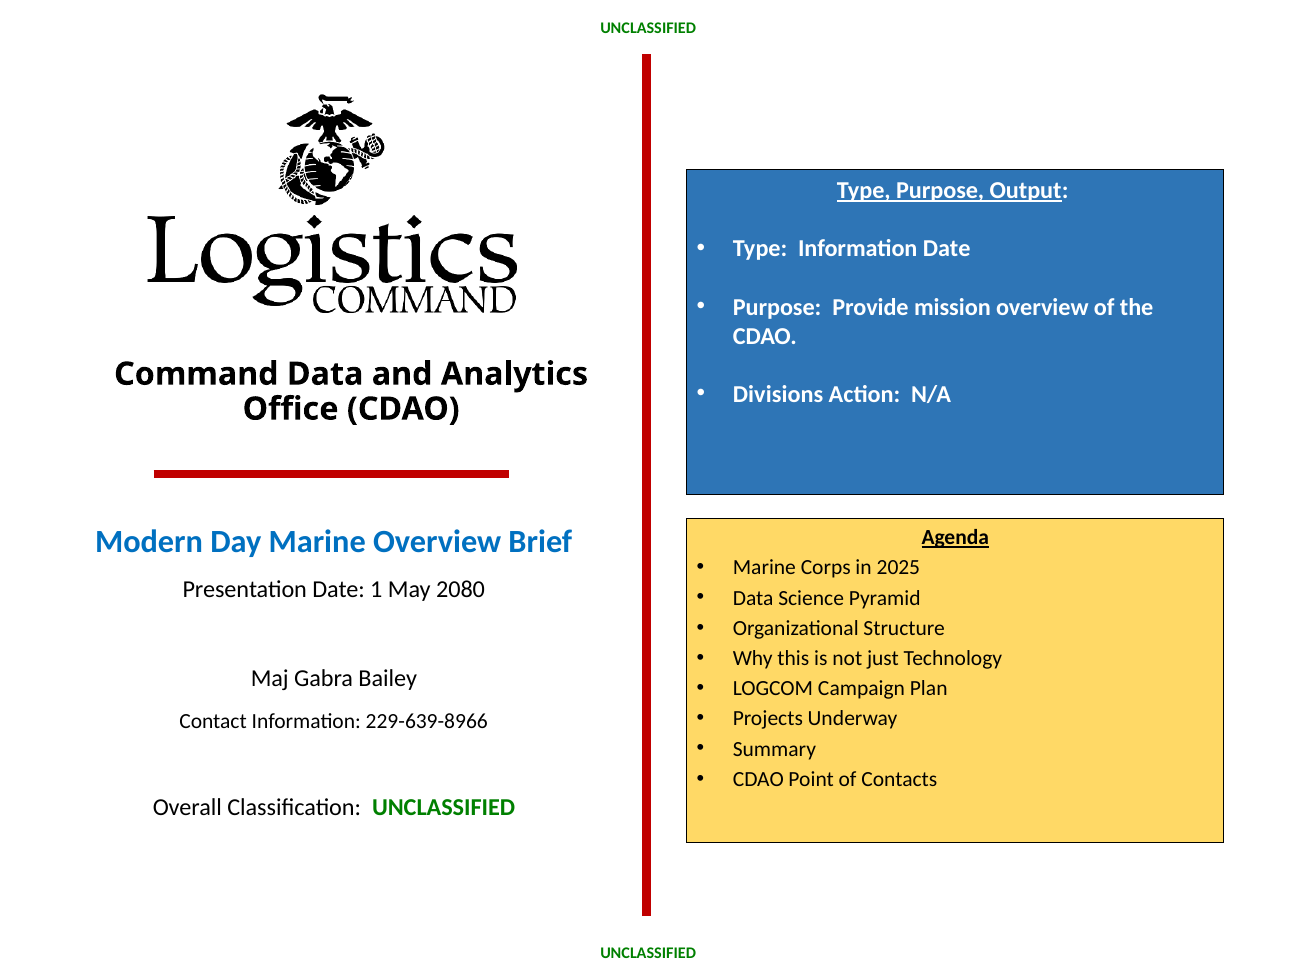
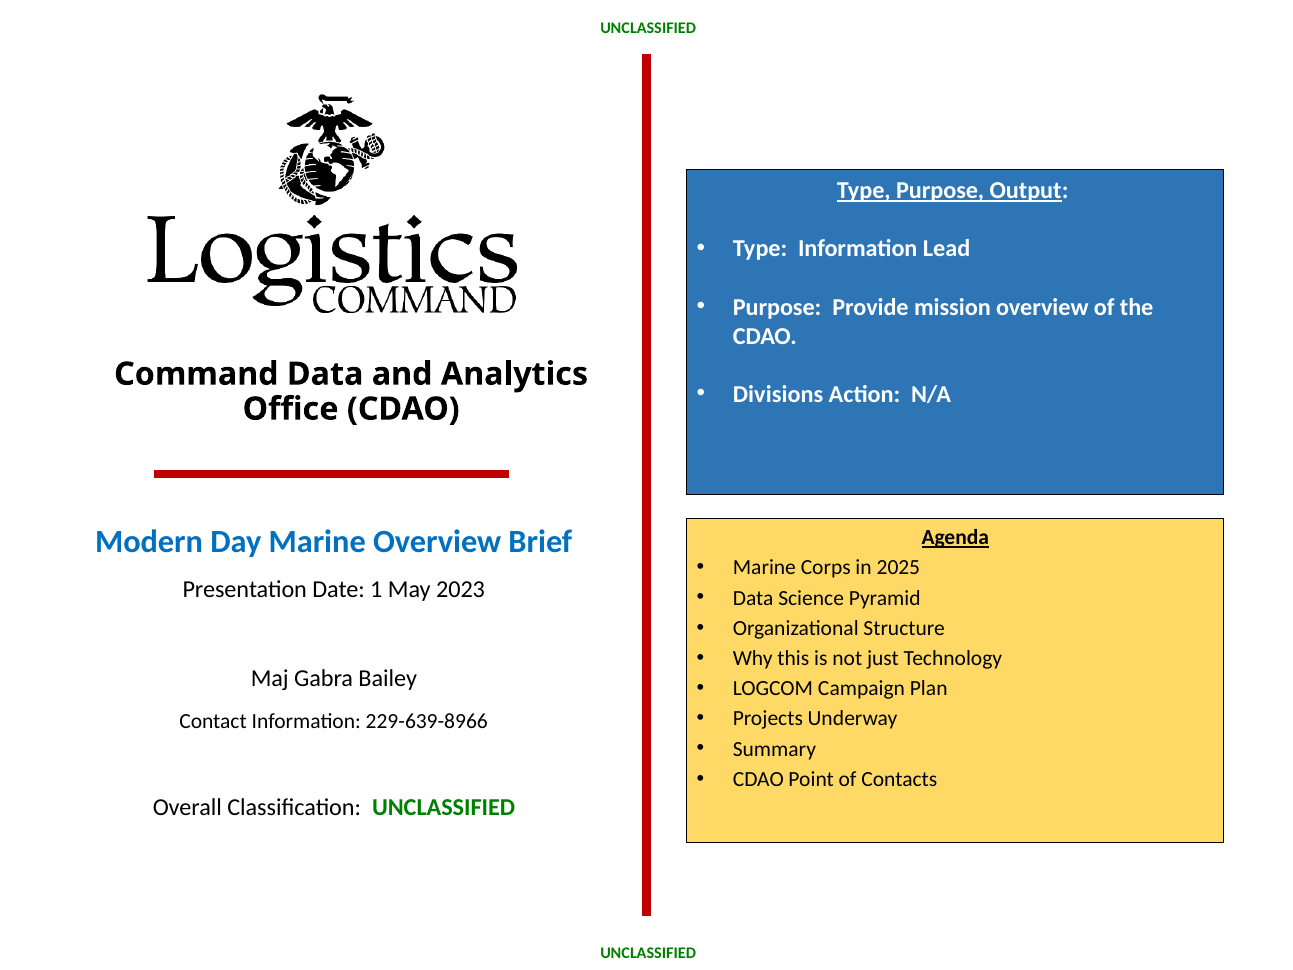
Information Date: Date -> Lead (947, 249)
2080: 2080 -> 2023 (461, 590)
